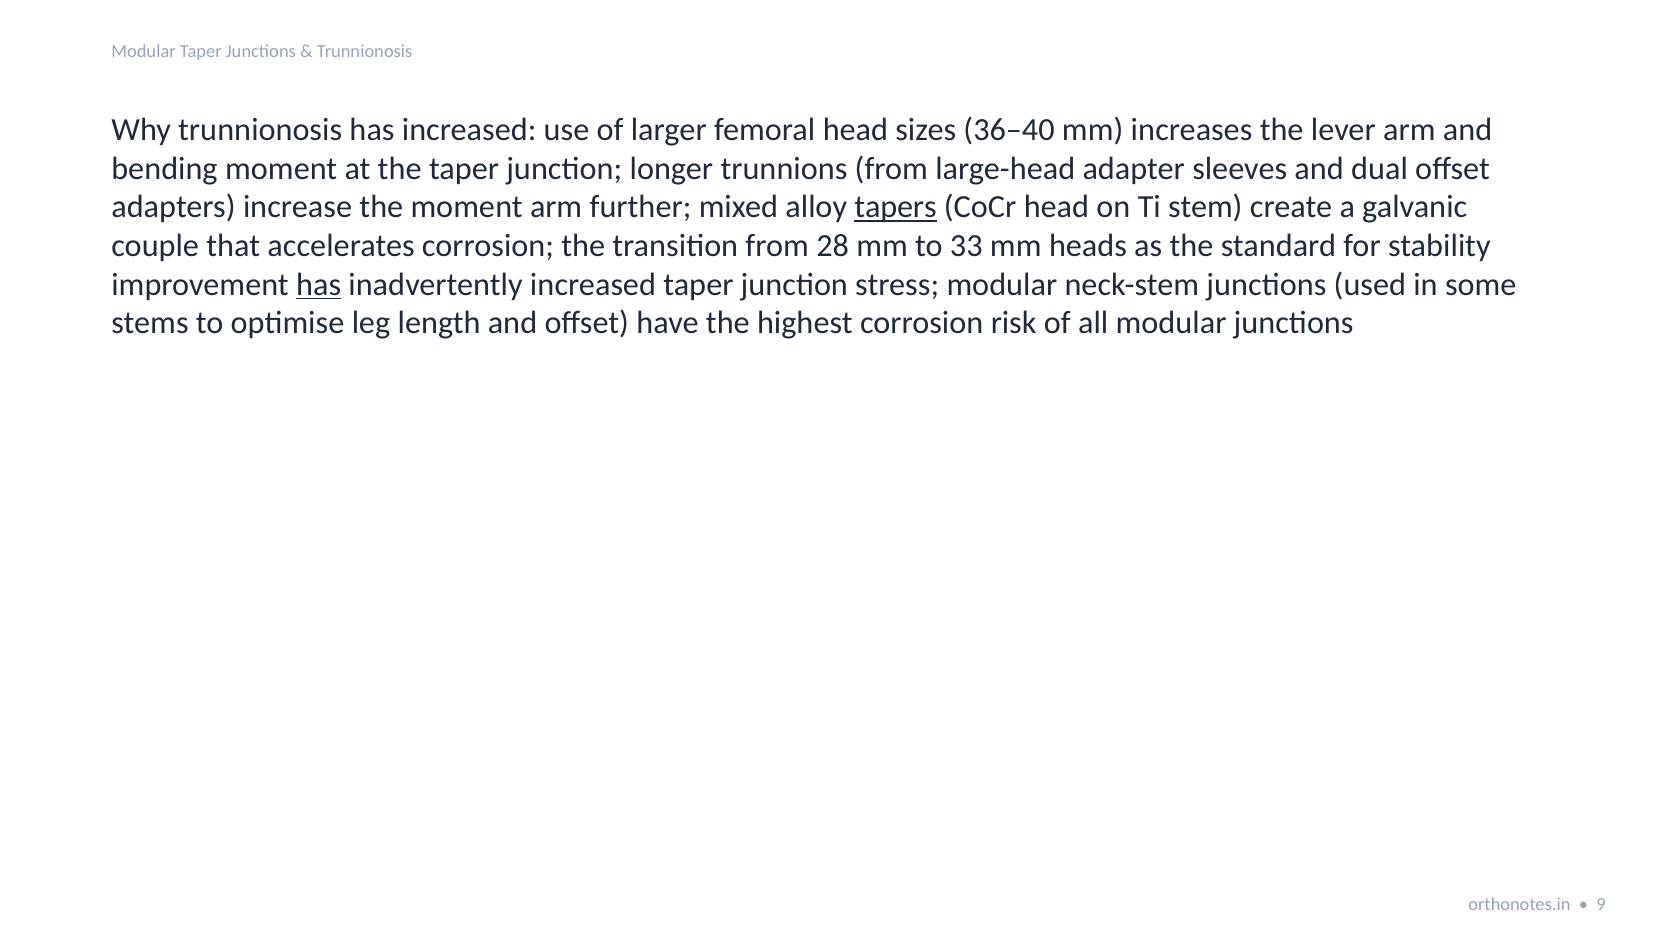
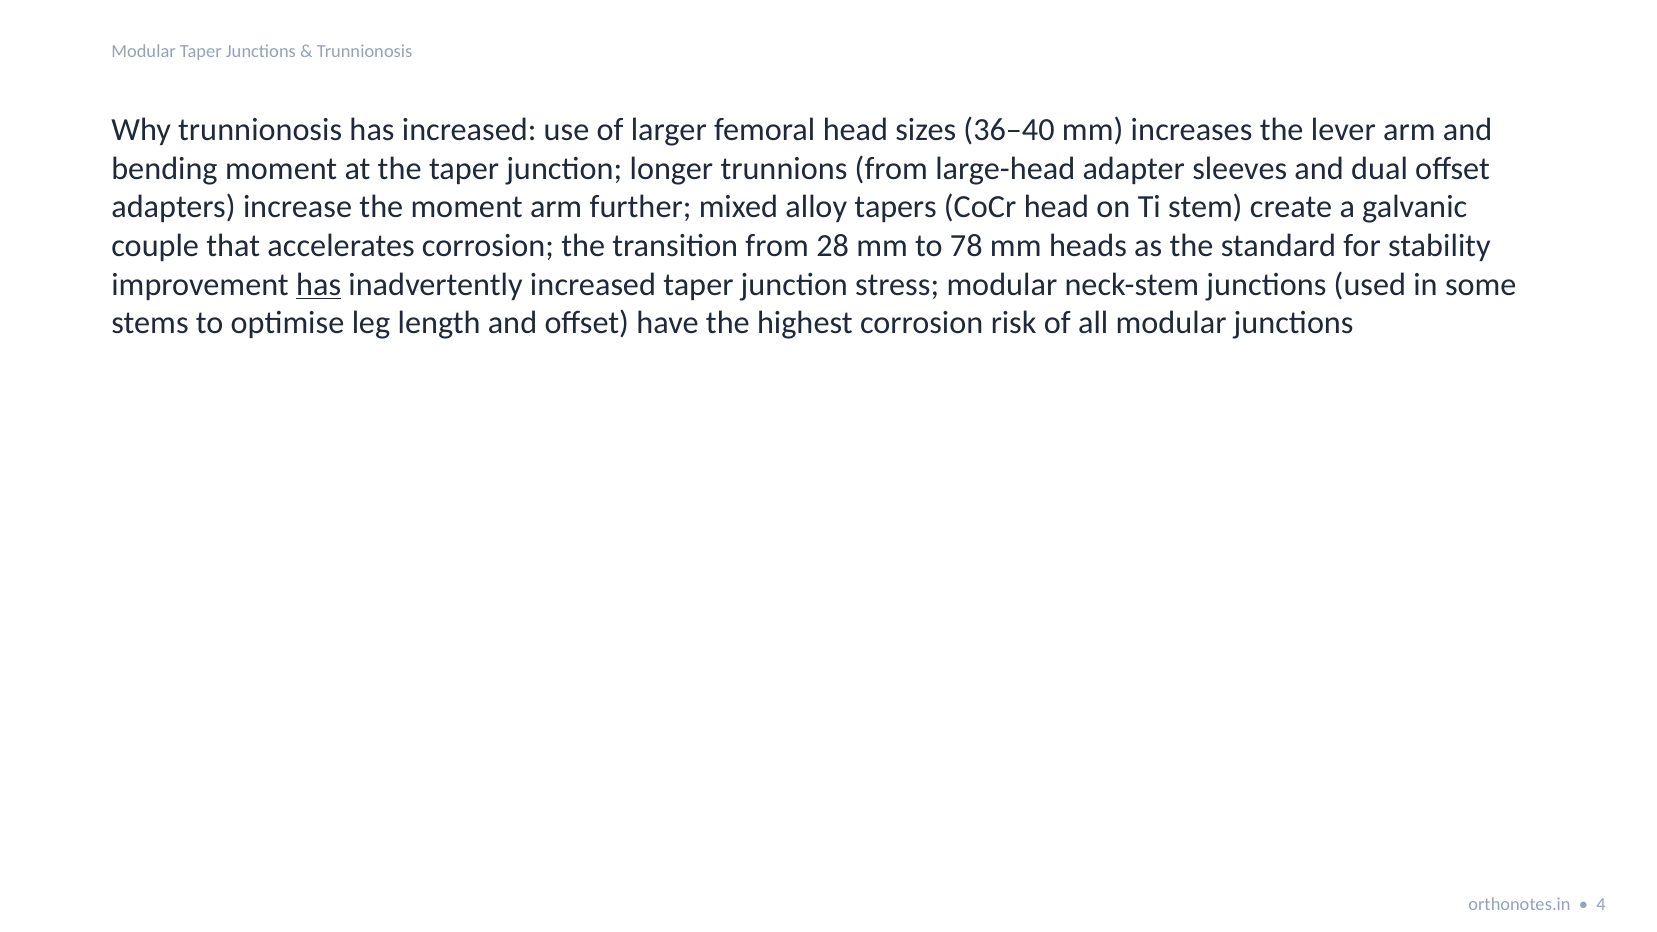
tapers underline: present -> none (896, 207)
33: 33 -> 78 (966, 246)
9: 9 -> 4 (1601, 904)
